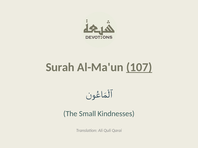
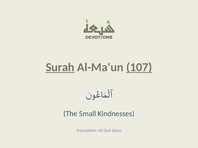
Surah underline: none -> present (60, 68)
